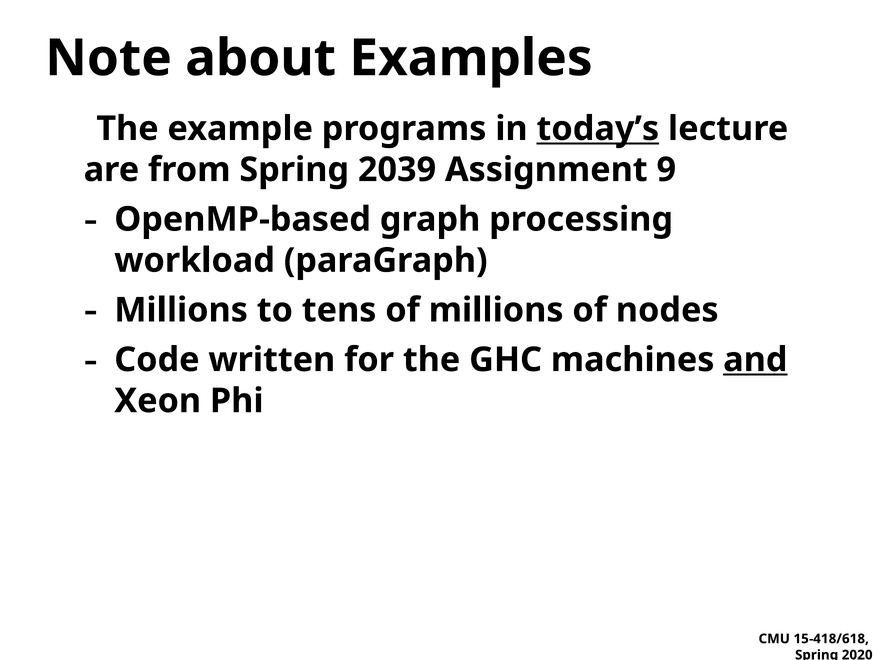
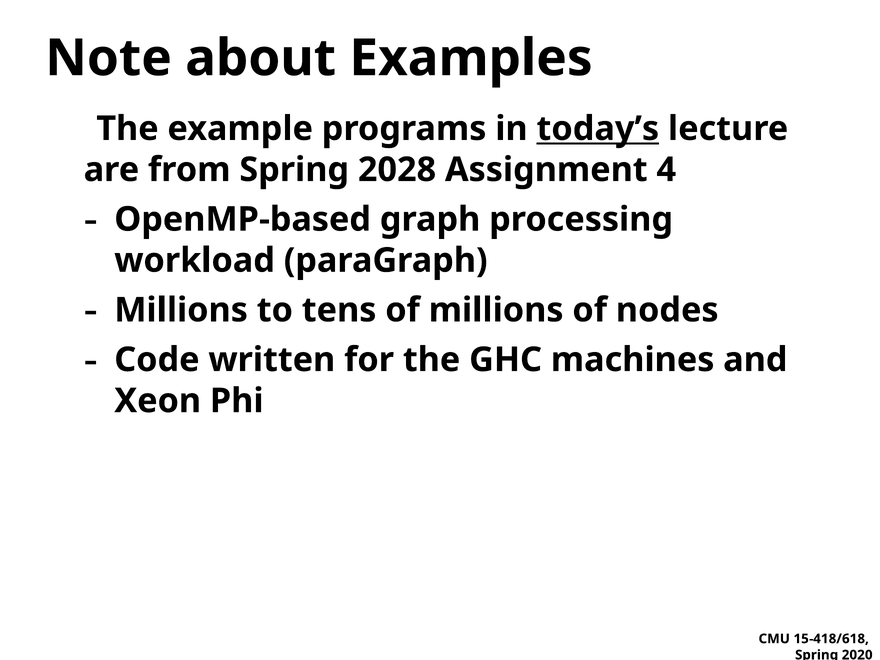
2039: 2039 -> 2028 (397, 170)
9: 9 -> 4 (666, 170)
and underline: present -> none (755, 360)
